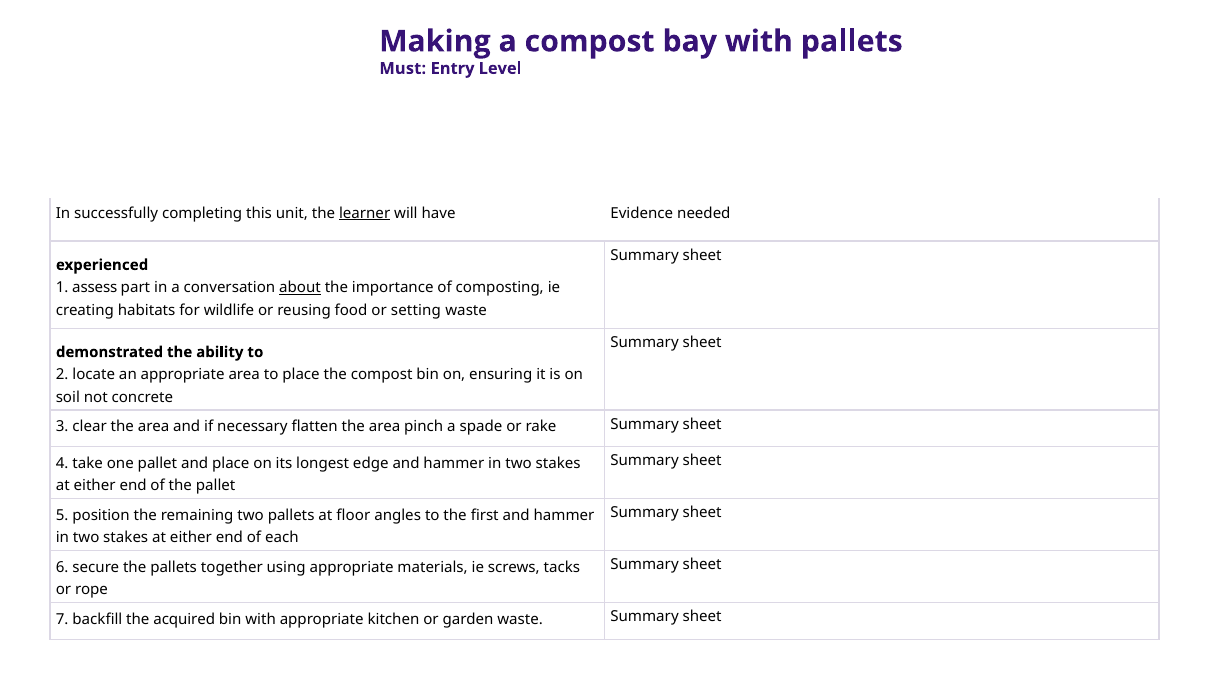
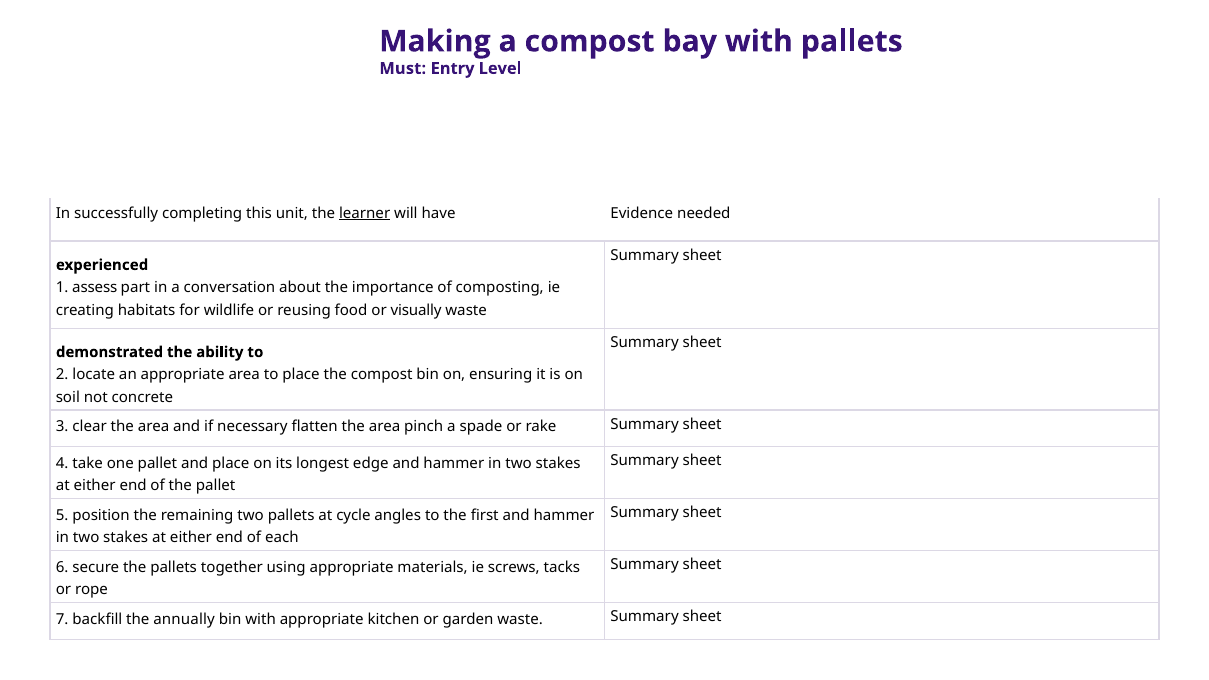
about underline: present -> none (300, 288)
setting: setting -> visually (416, 310)
floor: floor -> cycle (353, 515)
acquired: acquired -> annually (184, 619)
